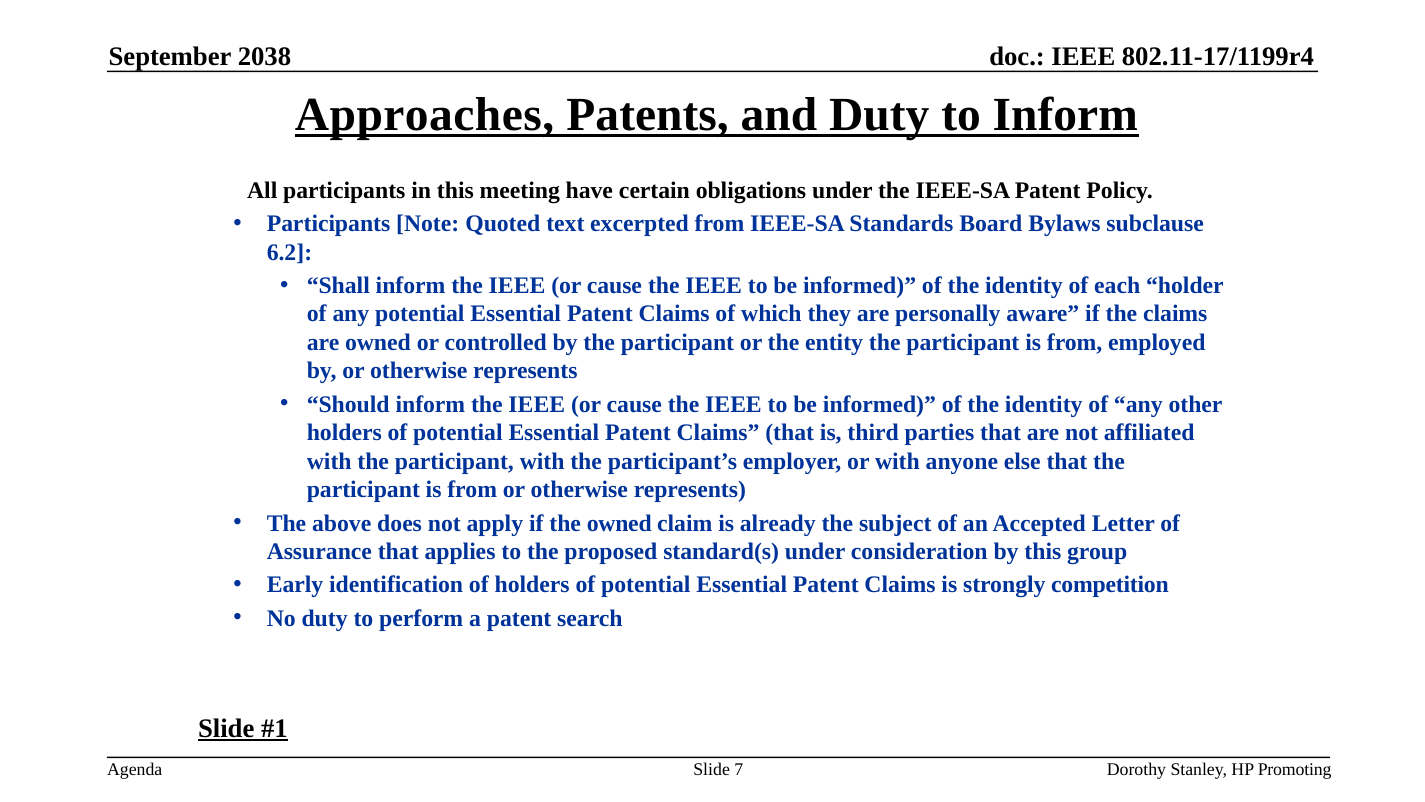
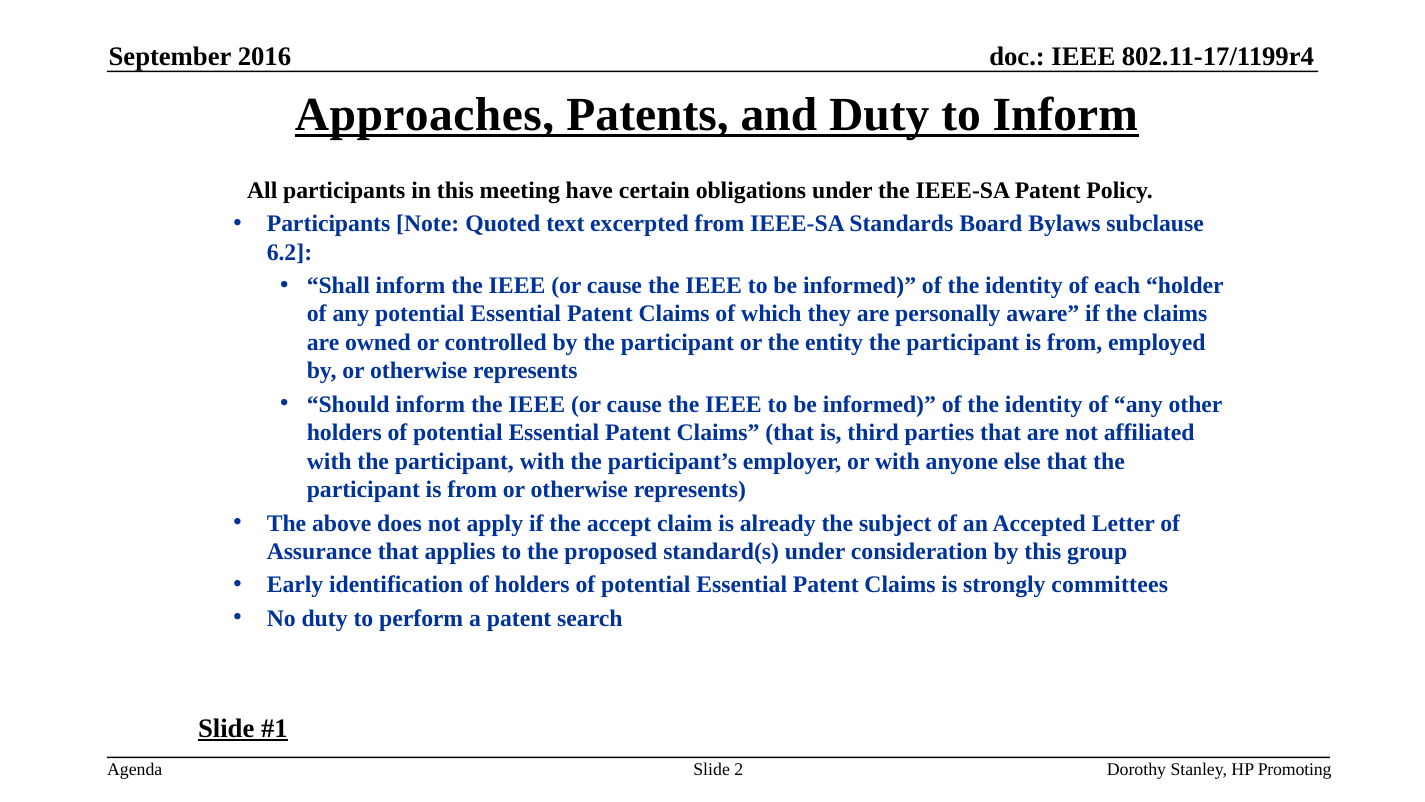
2038: 2038 -> 2016 (264, 57)
the owned: owned -> accept (619, 523)
competition: competition -> committees (1110, 585)
7: 7 -> 2 (739, 769)
